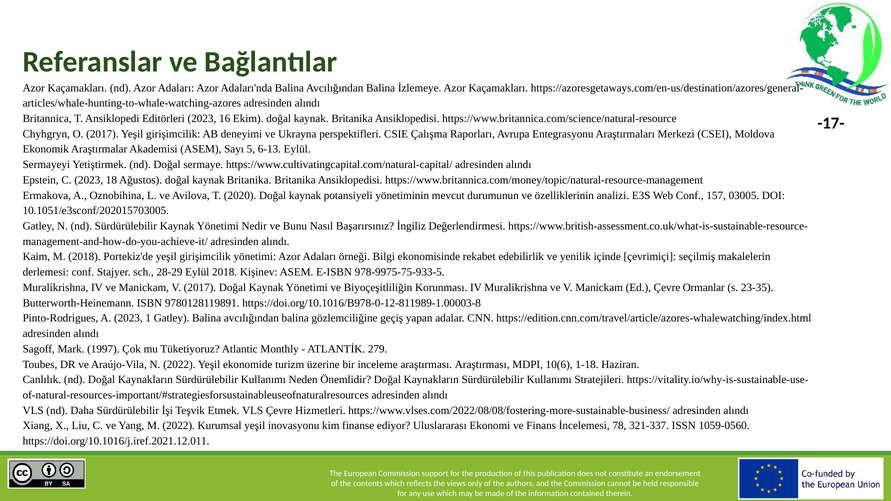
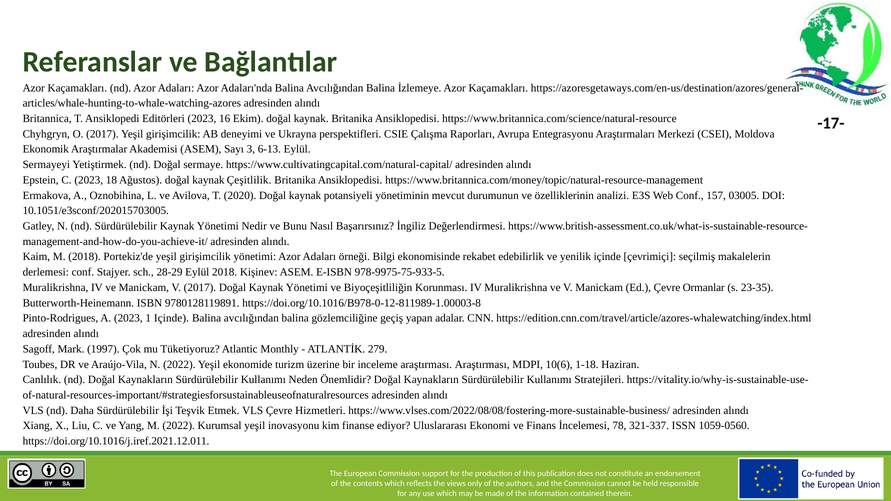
5: 5 -> 3 (251, 149)
Ağustos doğal kaynak Britanika: Britanika -> Çeşitlilik (249, 180)
1 Gatley: Gatley -> Içinde (171, 318)
